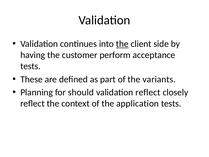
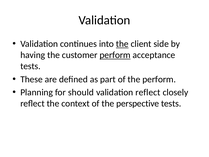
perform underline: none -> present (115, 55)
the variants: variants -> perform (159, 79)
application: application -> perspective (138, 103)
